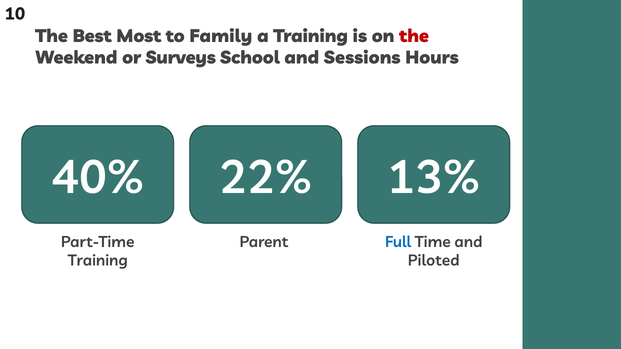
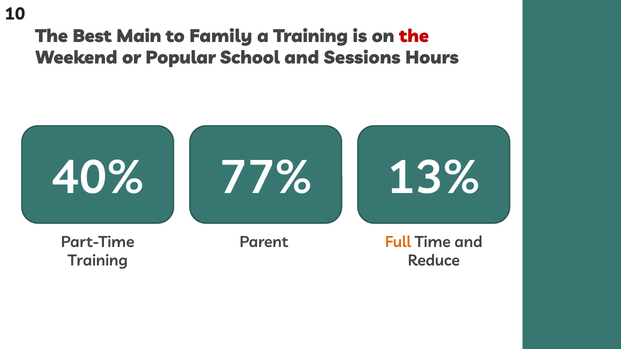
Most: Most -> Main (139, 36)
Surveys: Surveys -> Popular (181, 58)
22%: 22% -> 77% (266, 178)
Full colour: blue -> orange (398, 242)
Piloted: Piloted -> Reduce (434, 261)
